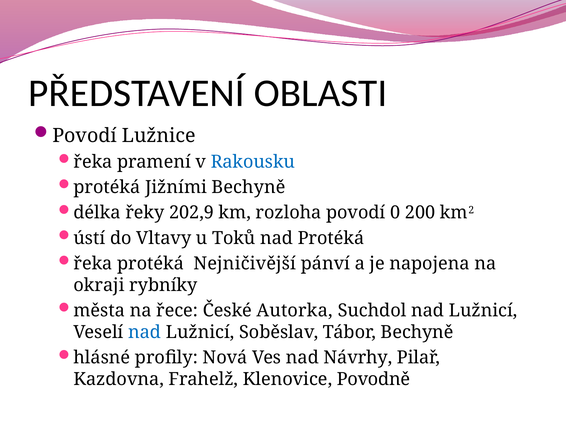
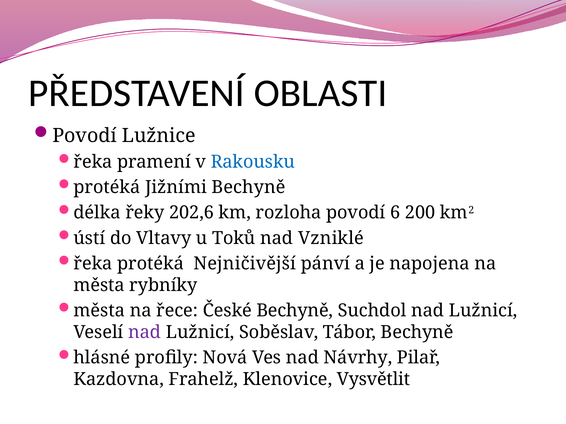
202,9: 202,9 -> 202,6 (192, 213)
0: 0 -> 6 (395, 213)
nad Protéká: Protéká -> Vzniklé (331, 238)
okraji: okraji -> města (99, 285)
České Autorka: Autorka -> Bechyně (295, 311)
nad colour: blue -> purple (145, 333)
Povodně: Povodně -> Vysvětlit (374, 380)
